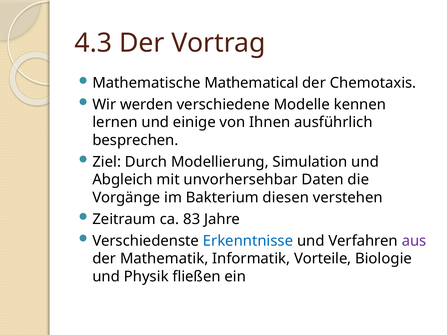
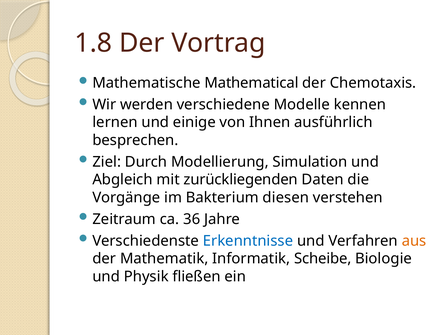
4.3: 4.3 -> 1.8 (93, 43)
unvorhersehbar: unvorhersehbar -> zurückliegenden (241, 180)
83: 83 -> 36 (192, 219)
aus colour: purple -> orange (414, 241)
Vorteile: Vorteile -> Scheibe (323, 259)
